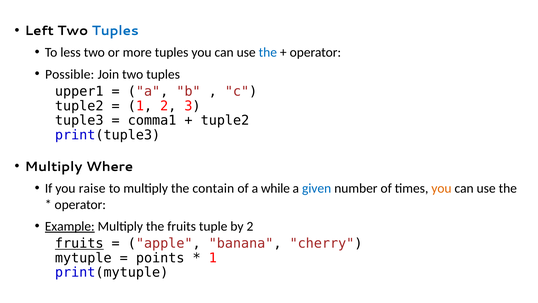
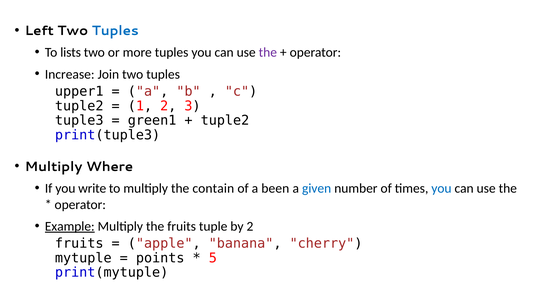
less: less -> lists (71, 52)
the colour: blue -> purple (268, 52)
Possible: Possible -> Increase (70, 74)
comma1: comma1 -> green1 (152, 120)
raise: raise -> write (92, 188)
while: while -> been (275, 188)
you colour: orange -> blue (441, 188)
fruits underline: present -> none (79, 243)
1: 1 -> 5 (213, 258)
